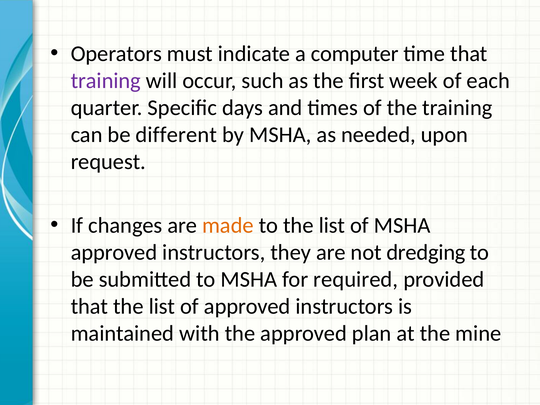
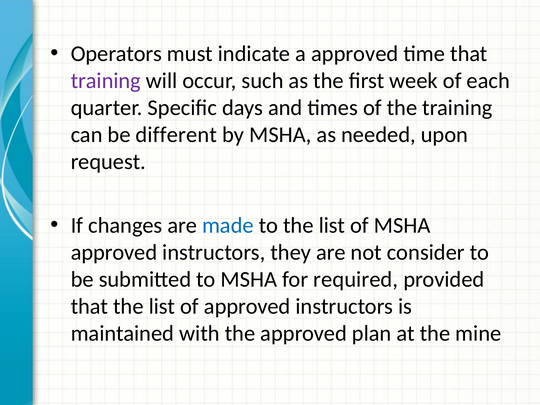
a computer: computer -> approved (355, 54)
made colour: orange -> blue (228, 225)
dredging: dredging -> consider (426, 252)
